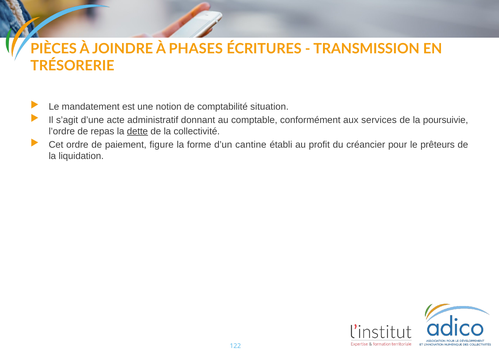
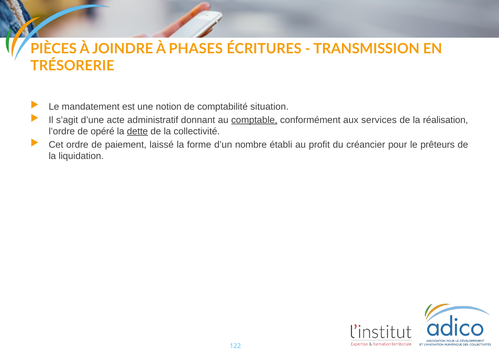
comptable underline: none -> present (254, 120)
poursuivie: poursuivie -> réalisation (446, 120)
repas: repas -> opéré (103, 131)
figure: figure -> laissé (162, 145)
cantine: cantine -> nombre (251, 145)
